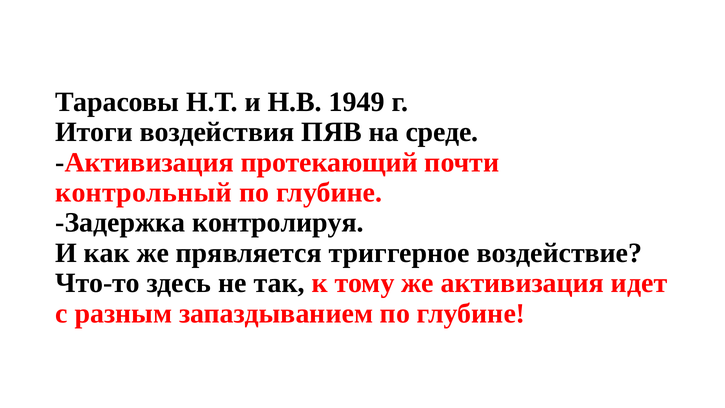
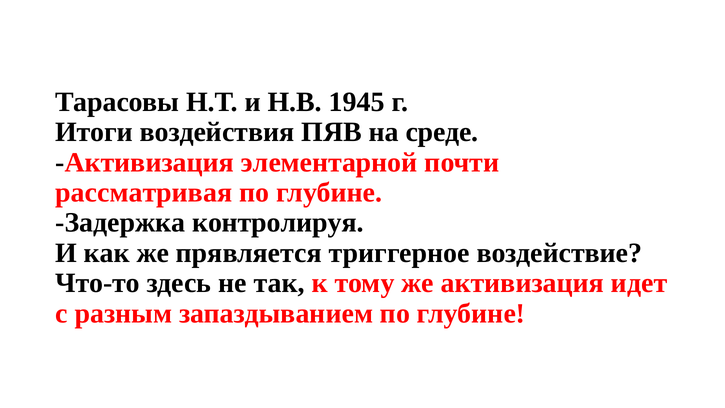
1949: 1949 -> 1945 (357, 102)
протекающий: протекающий -> элементарной (329, 162)
контрольный: контрольный -> рассматривая (144, 193)
